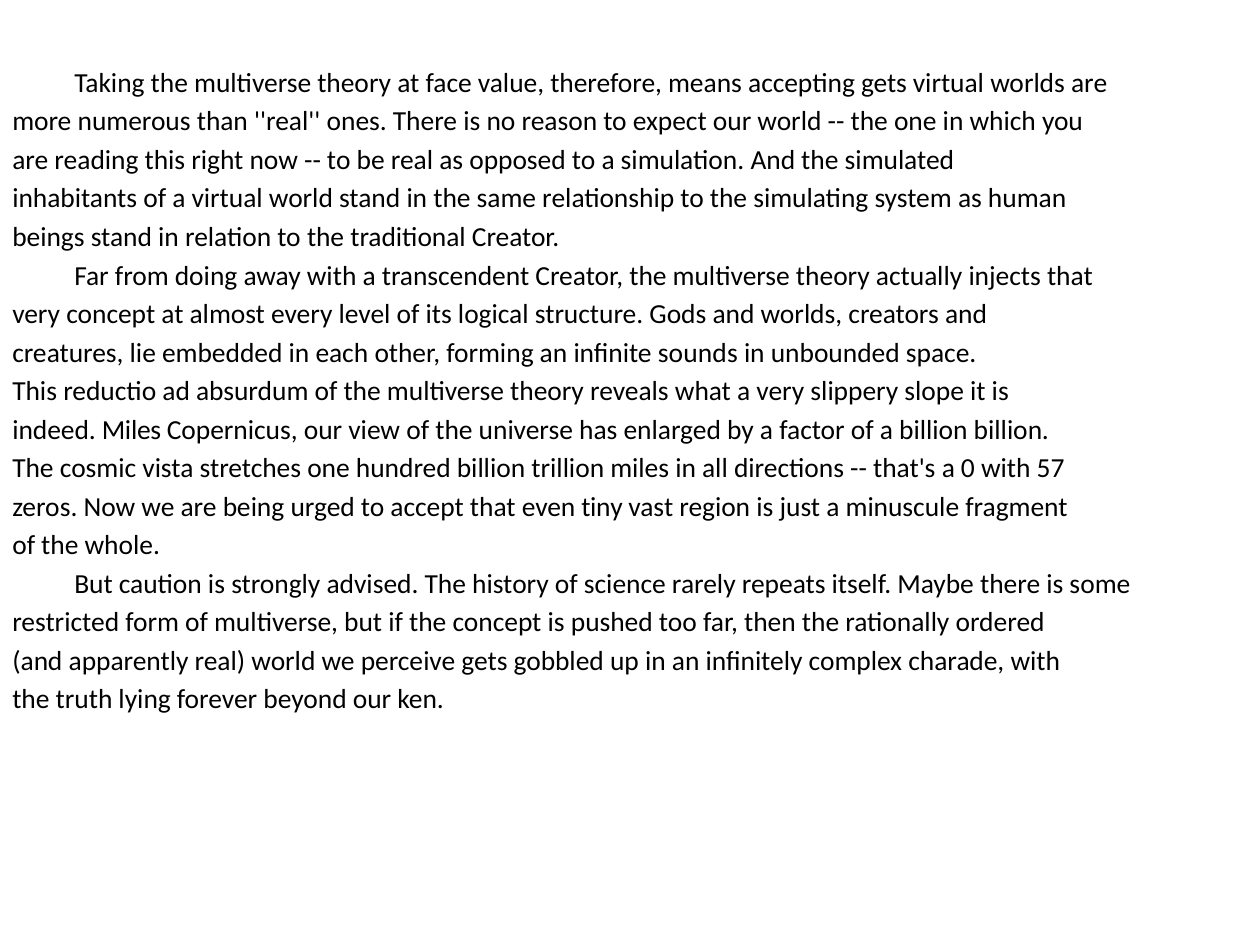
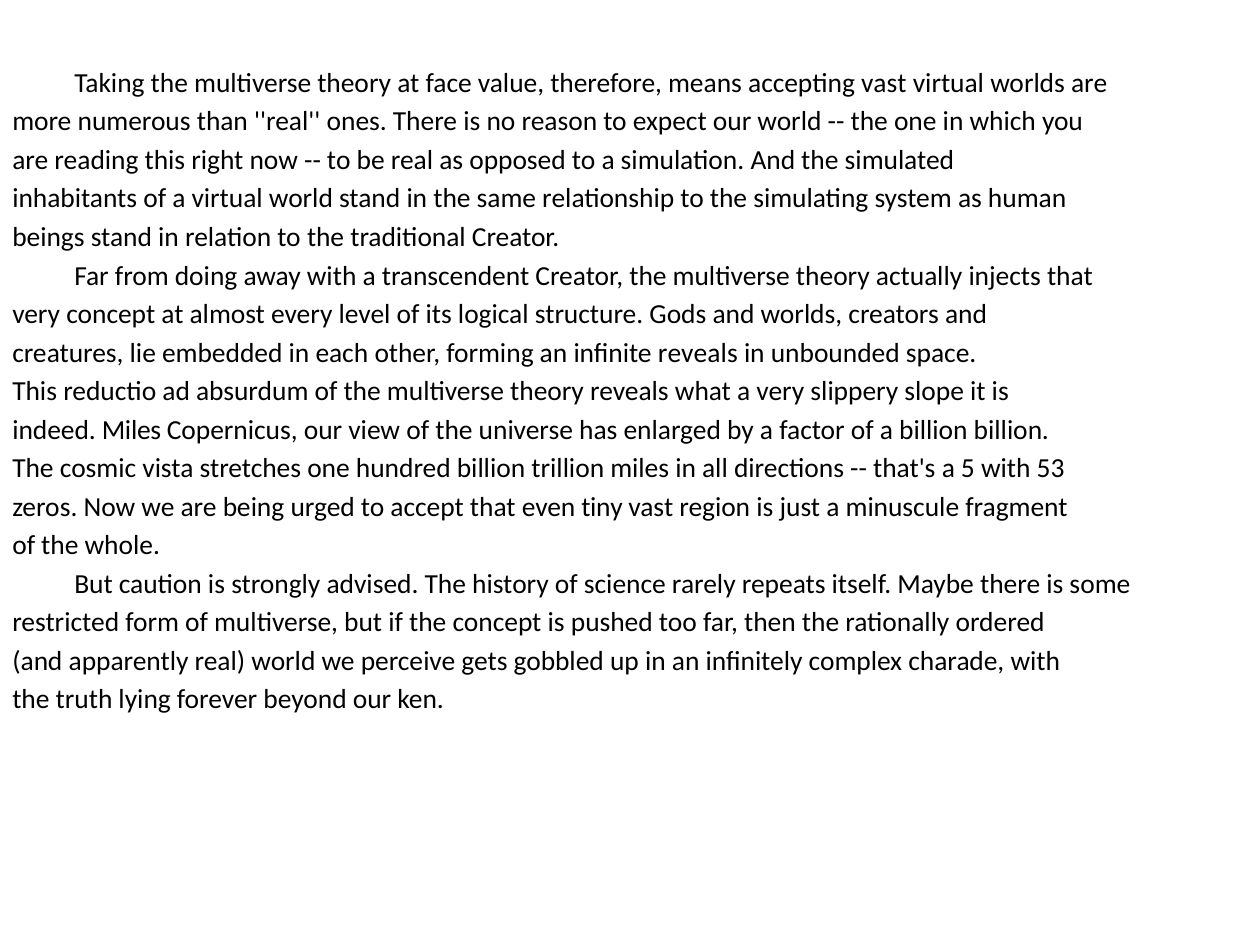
accepting gets: gets -> vast (884, 83)
infinite sounds: sounds -> reveals (698, 353)
0: 0 -> 5 (968, 468)
57: 57 -> 53 (1051, 468)
